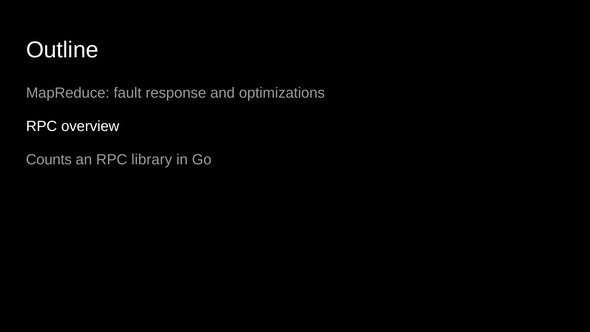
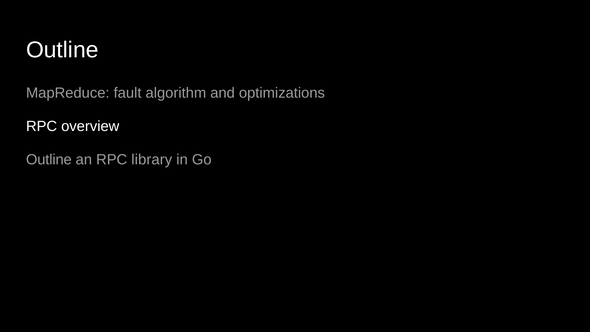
response: response -> algorithm (176, 93)
Counts: Counts -> Outline (49, 160)
